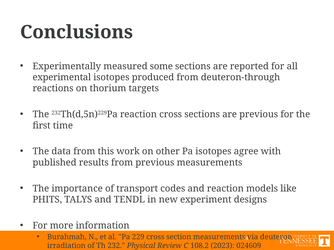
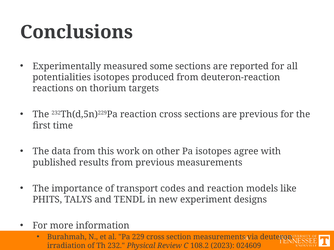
experimental: experimental -> potentialities (62, 77)
deuteron-through: deuteron-through -> deuteron-reaction (241, 77)
